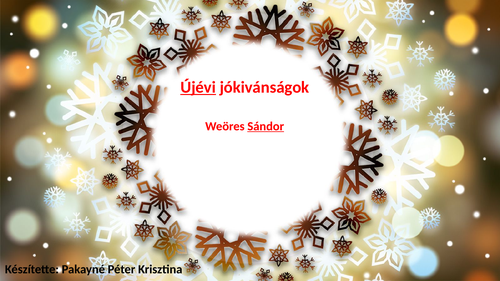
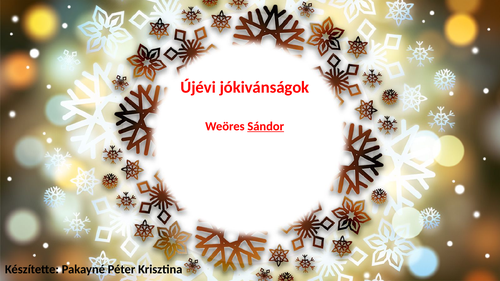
Újévi underline: present -> none (198, 87)
